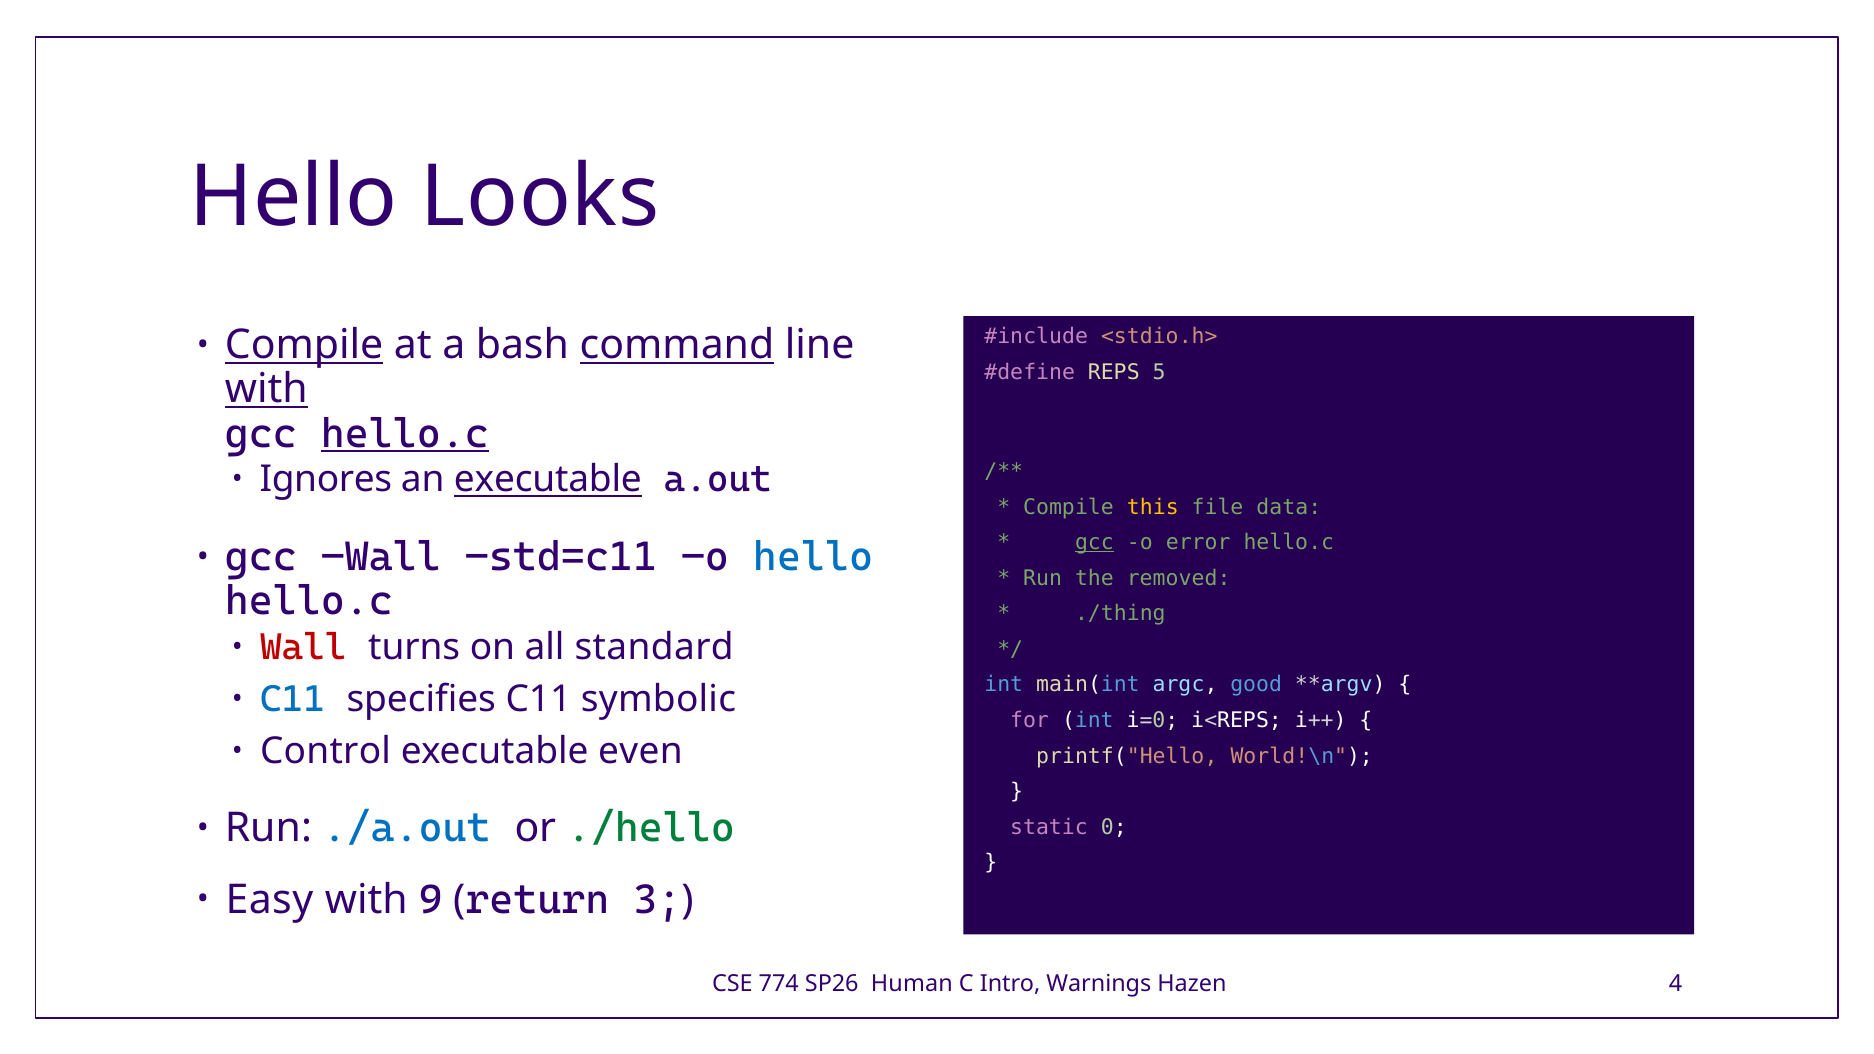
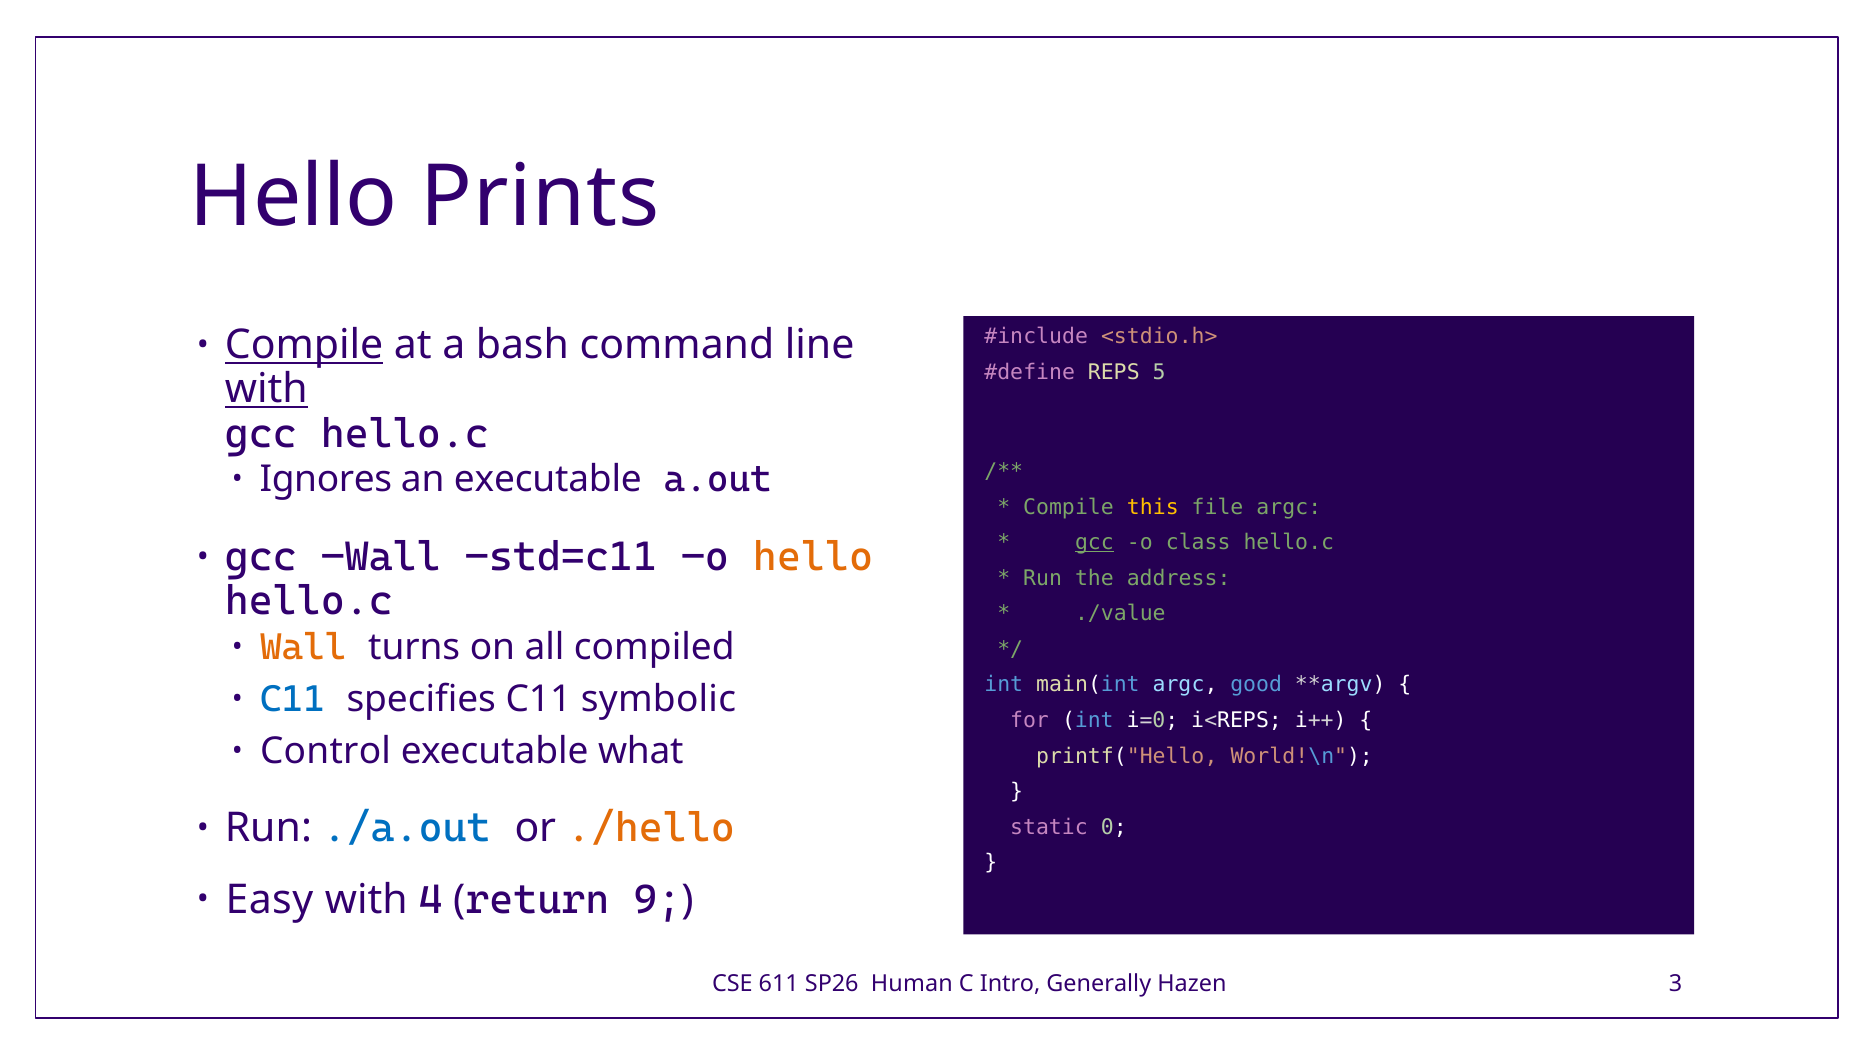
Looks: Looks -> Prints (540, 197)
command underline: present -> none (677, 345)
hello.c underline: present -> none (405, 434)
executable underline: present -> none (548, 480)
file data: data -> argc (1289, 507)
error: error -> class (1198, 543)
hello colour: blue -> orange (813, 557)
removed: removed -> address (1179, 578)
./thing: ./thing -> ./value (1120, 614)
Wall colour: red -> orange (303, 647)
standard: standard -> compiled (654, 647)
even: even -> what (641, 751)
./hello colour: green -> orange (651, 828)
9: 9 -> 4 (431, 900)
3: 3 -> 9 (657, 900)
774: 774 -> 611 (779, 984)
Warnings: Warnings -> Generally (1099, 984)
4: 4 -> 3 (1676, 984)
